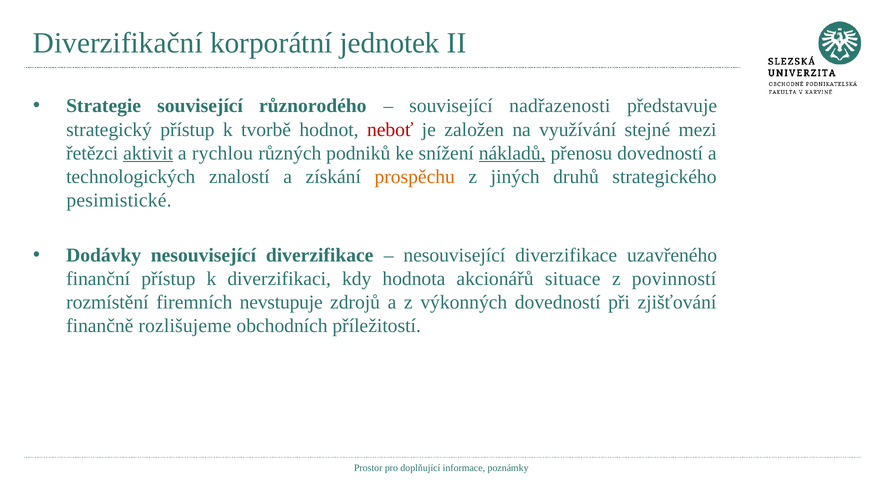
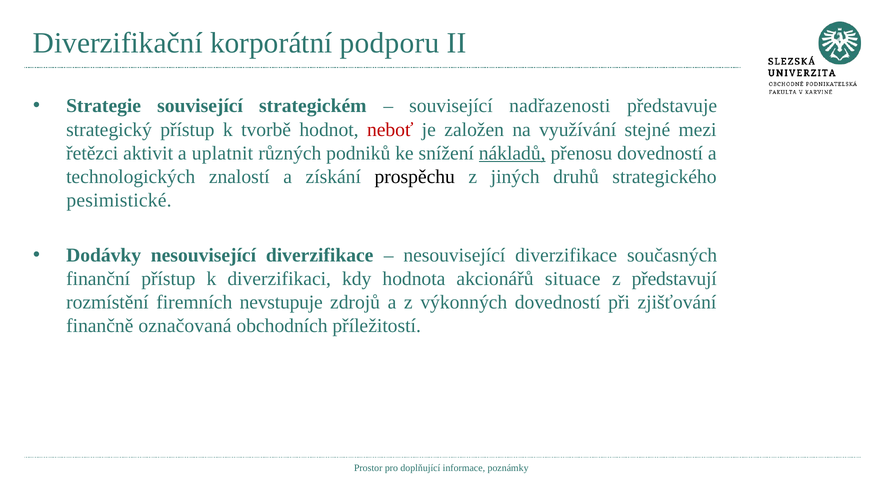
jednotek: jednotek -> podporu (390, 43)
různorodého: různorodého -> strategickém (313, 106)
aktivit underline: present -> none (148, 153)
rychlou: rychlou -> uplatnit (222, 153)
prospěchu colour: orange -> black (415, 177)
uzavřeného: uzavřeného -> současných (672, 255)
povinností: povinností -> představují (674, 279)
rozlišujeme: rozlišujeme -> označovaná (185, 326)
